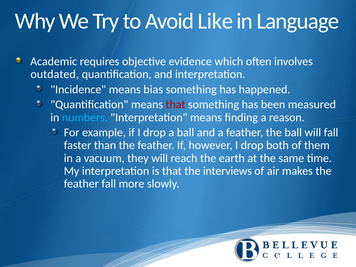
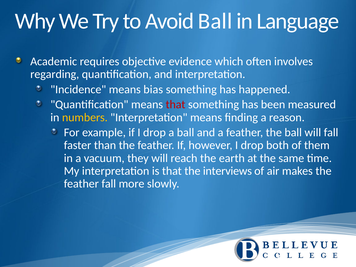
Avoid Like: Like -> Ball (215, 21)
outdated: outdated -> regarding (55, 74)
numbers colour: light blue -> yellow (85, 117)
